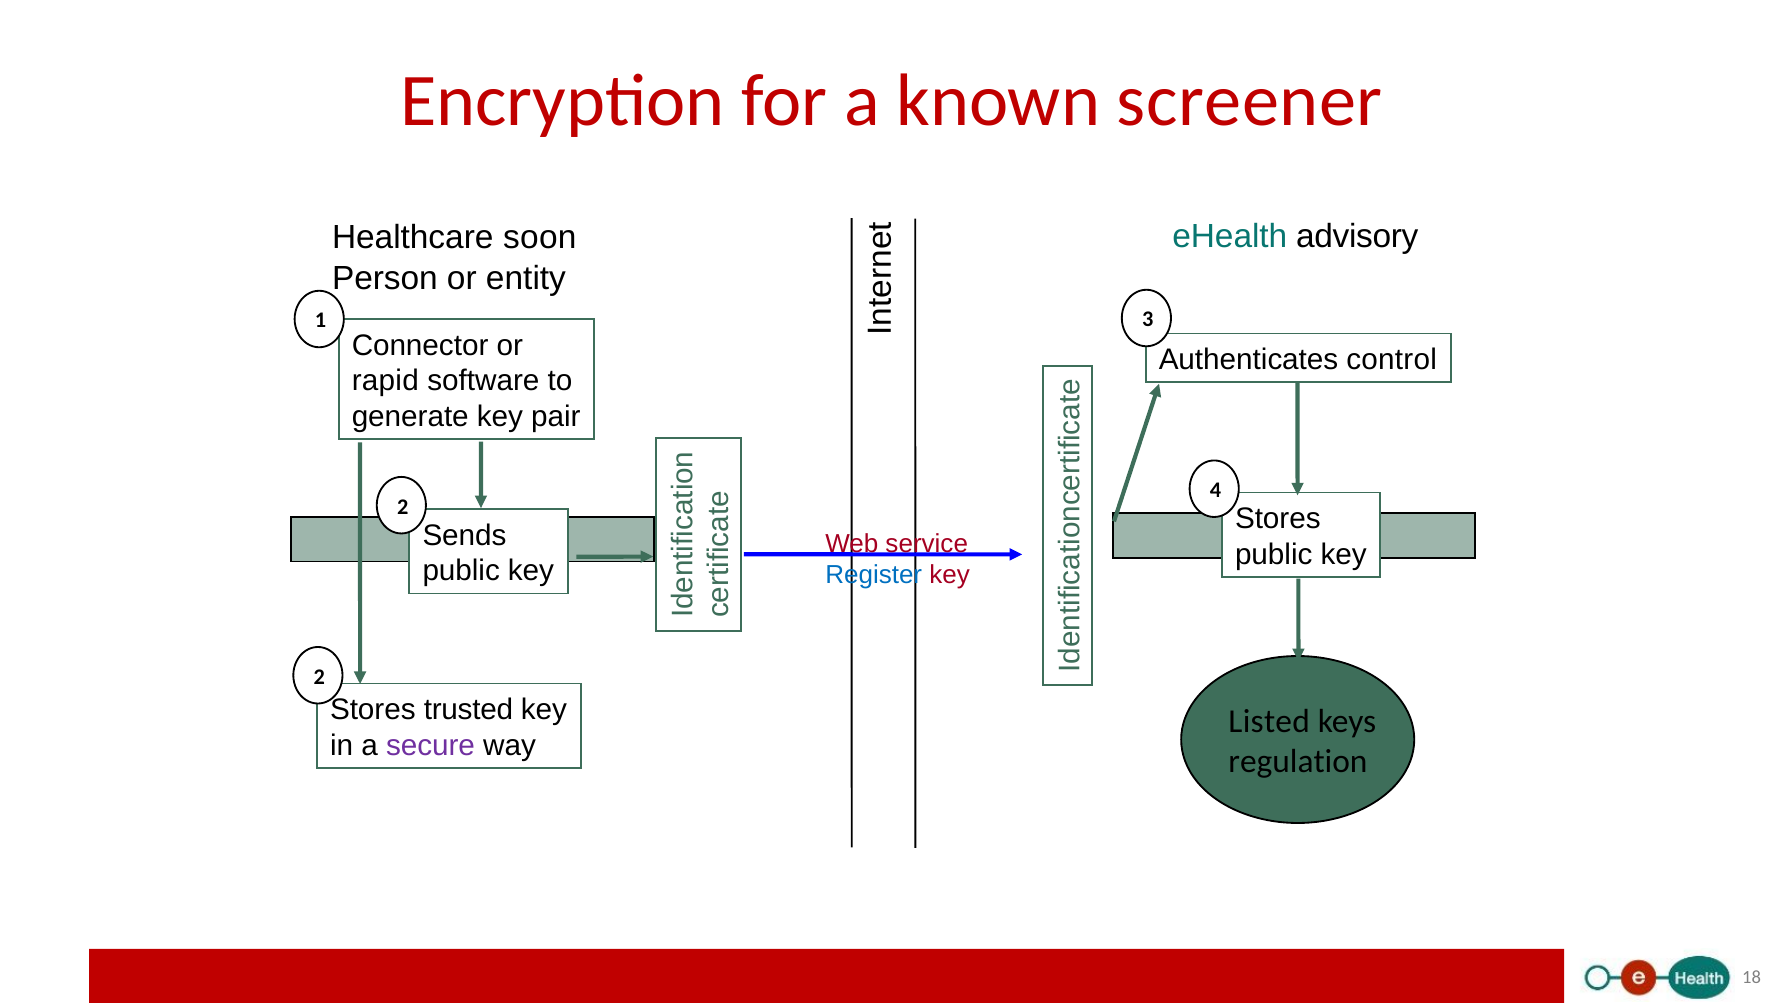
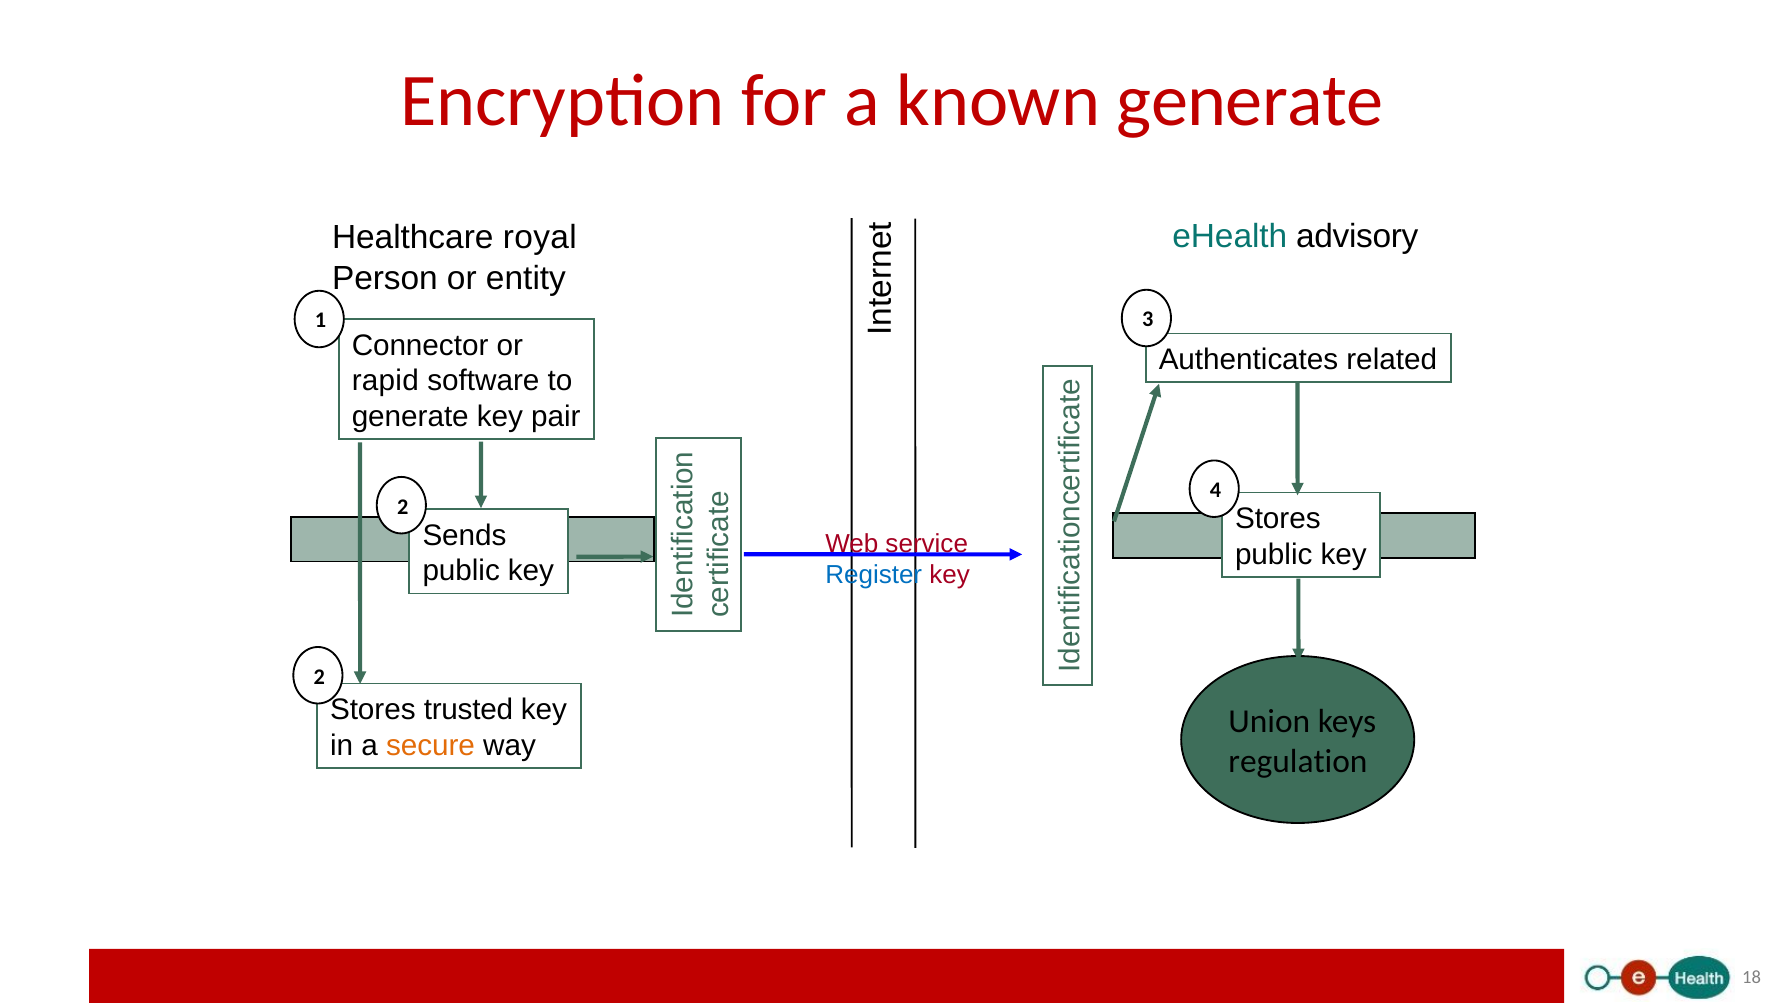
known screener: screener -> generate (1250, 101)
soon: soon -> royal (540, 238)
control: control -> related (1392, 360)
Listed: Listed -> Union (1269, 722)
secure colour: purple -> orange (431, 746)
